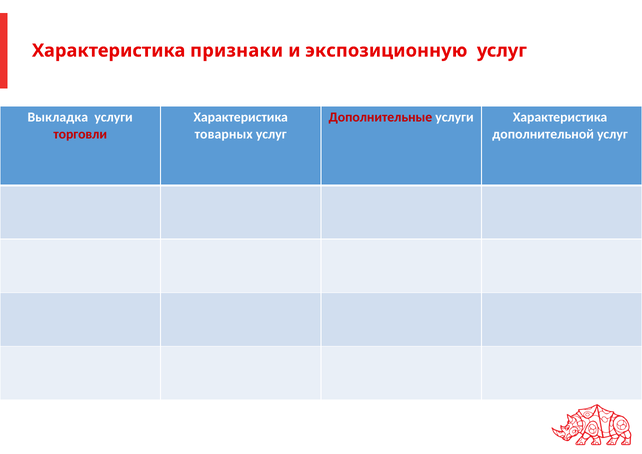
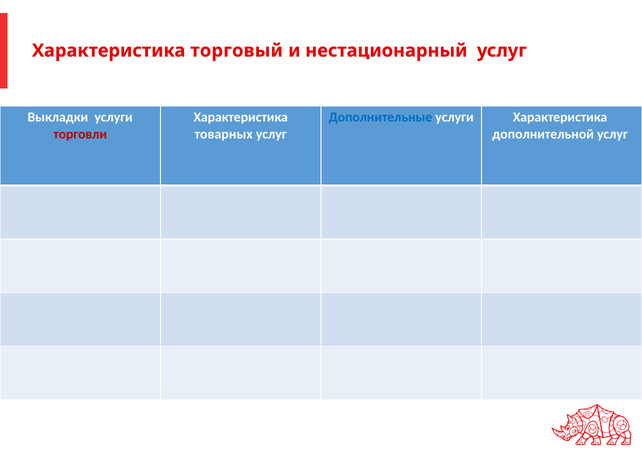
признаки: признаки -> торговый (237, 51)
экспозиционную: экспозиционную -> нестационарный (386, 51)
Выкладка: Выкладка -> Выкладки (58, 117)
Дополнительные colour: red -> blue (380, 117)
